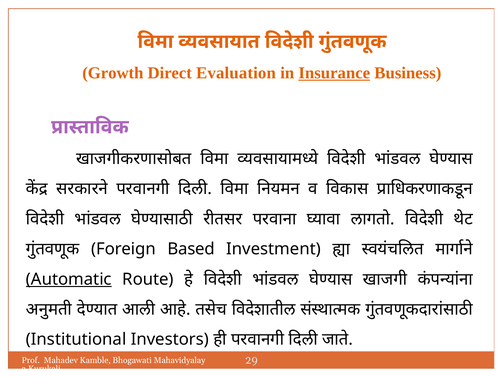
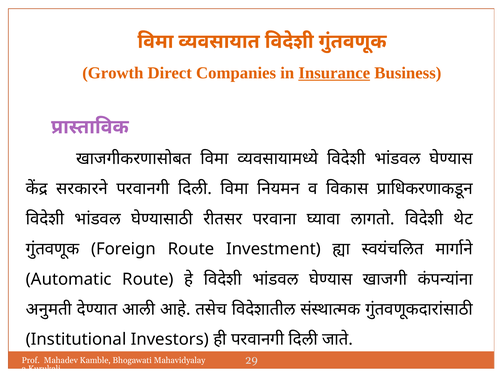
Evaluation: Evaluation -> Companies (236, 73)
Foreign Based: Based -> Route (191, 249)
Automatic underline: present -> none (69, 279)
